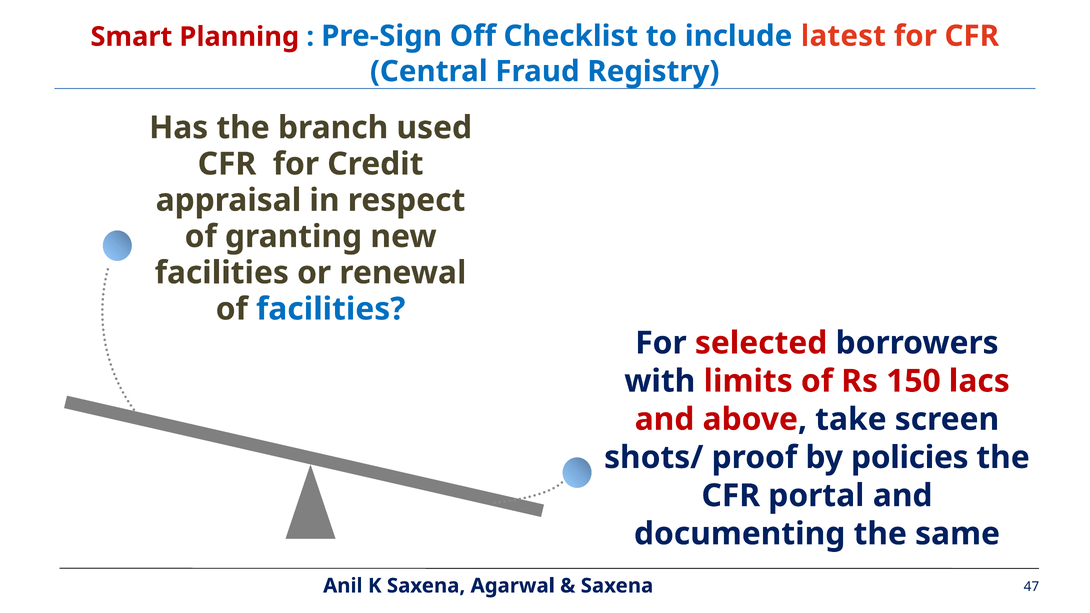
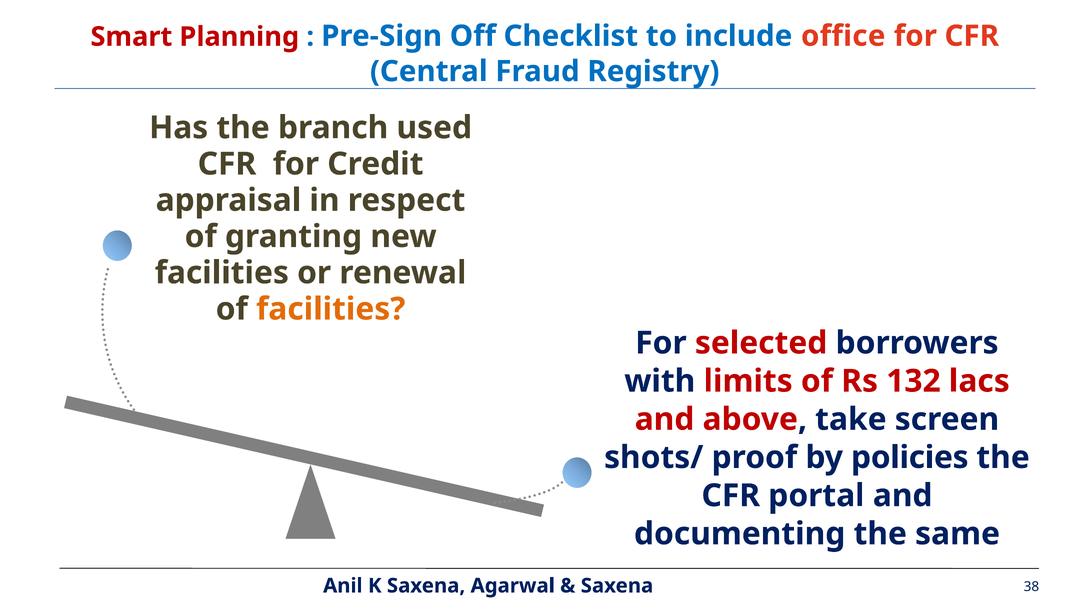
latest: latest -> office (843, 36)
facilities colour: blue -> orange (331, 309)
150: 150 -> 132 (913, 381)
47: 47 -> 38 (1031, 587)
